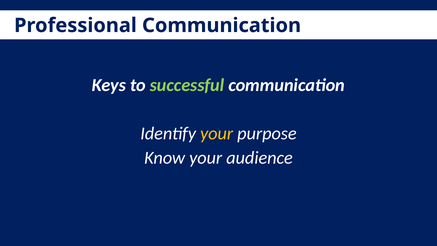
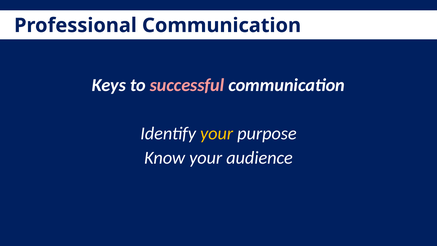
successful colour: light green -> pink (187, 85)
